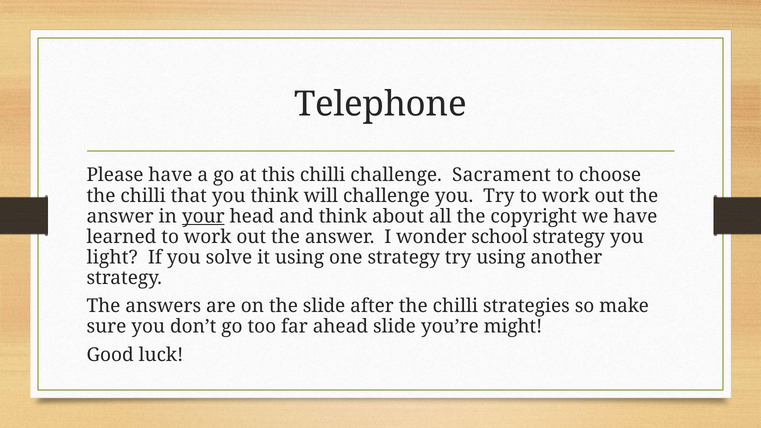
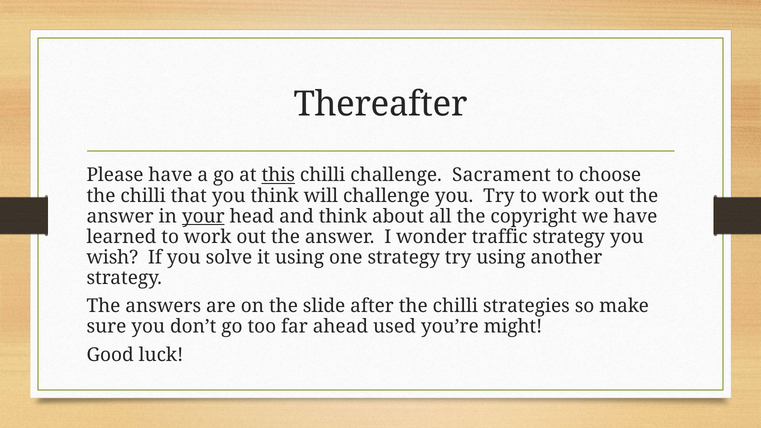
Telephone: Telephone -> Thereafter (381, 104)
this underline: none -> present (278, 175)
school: school -> traffic (500, 237)
light: light -> wish (112, 257)
ahead slide: slide -> used (394, 327)
